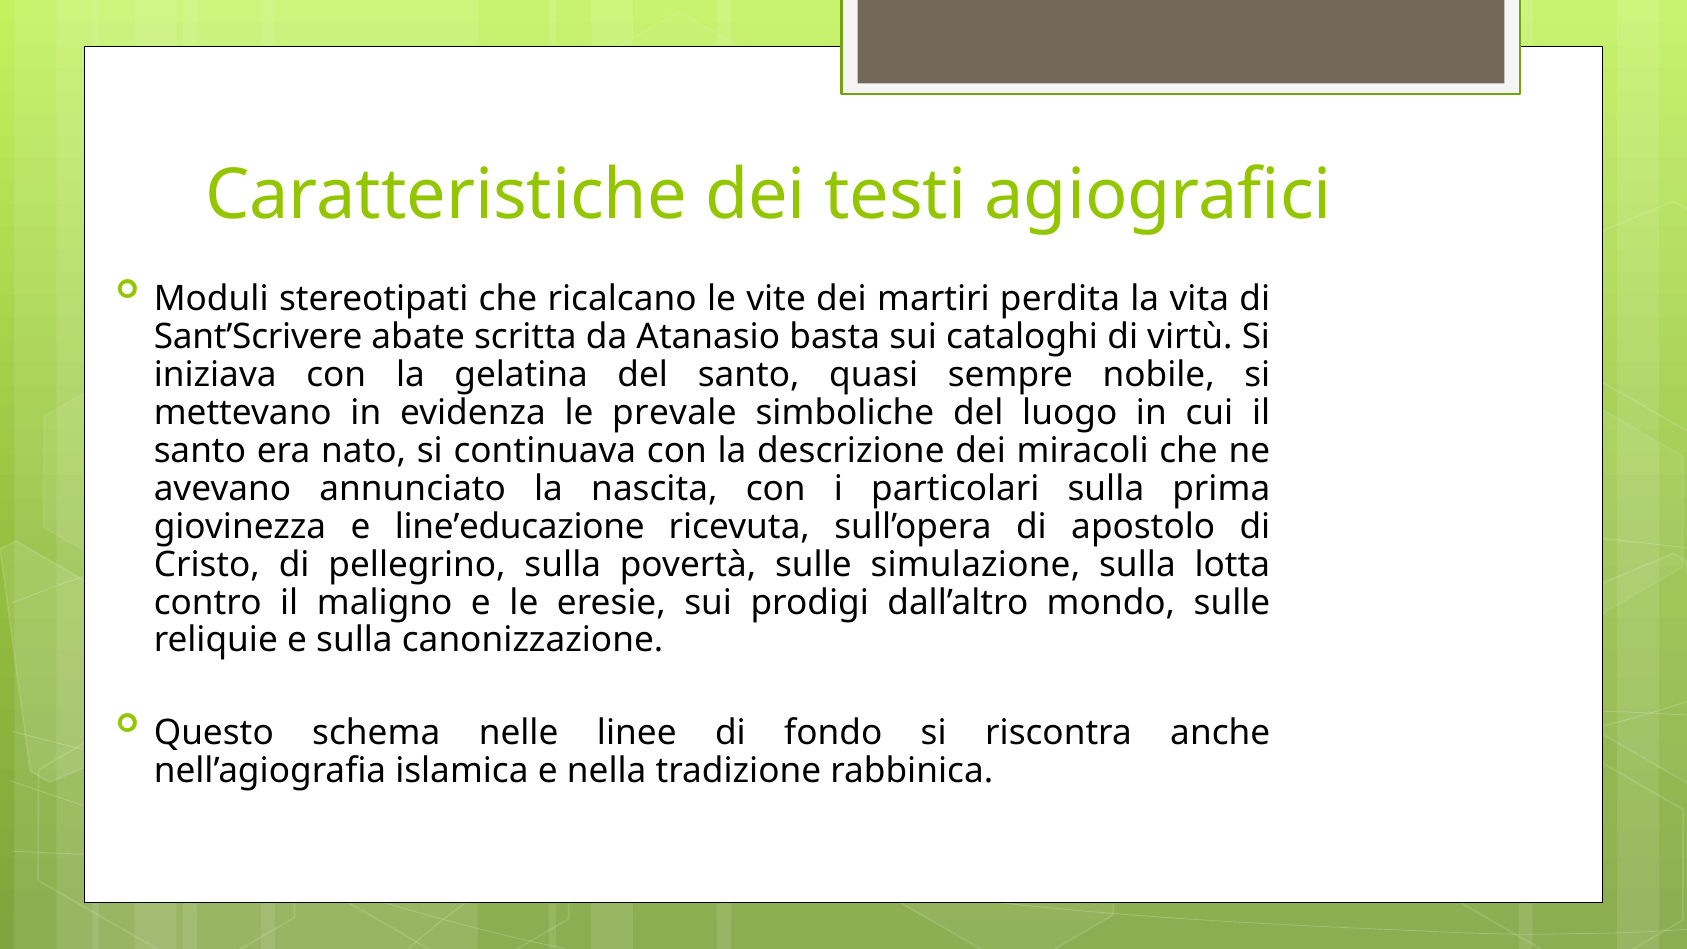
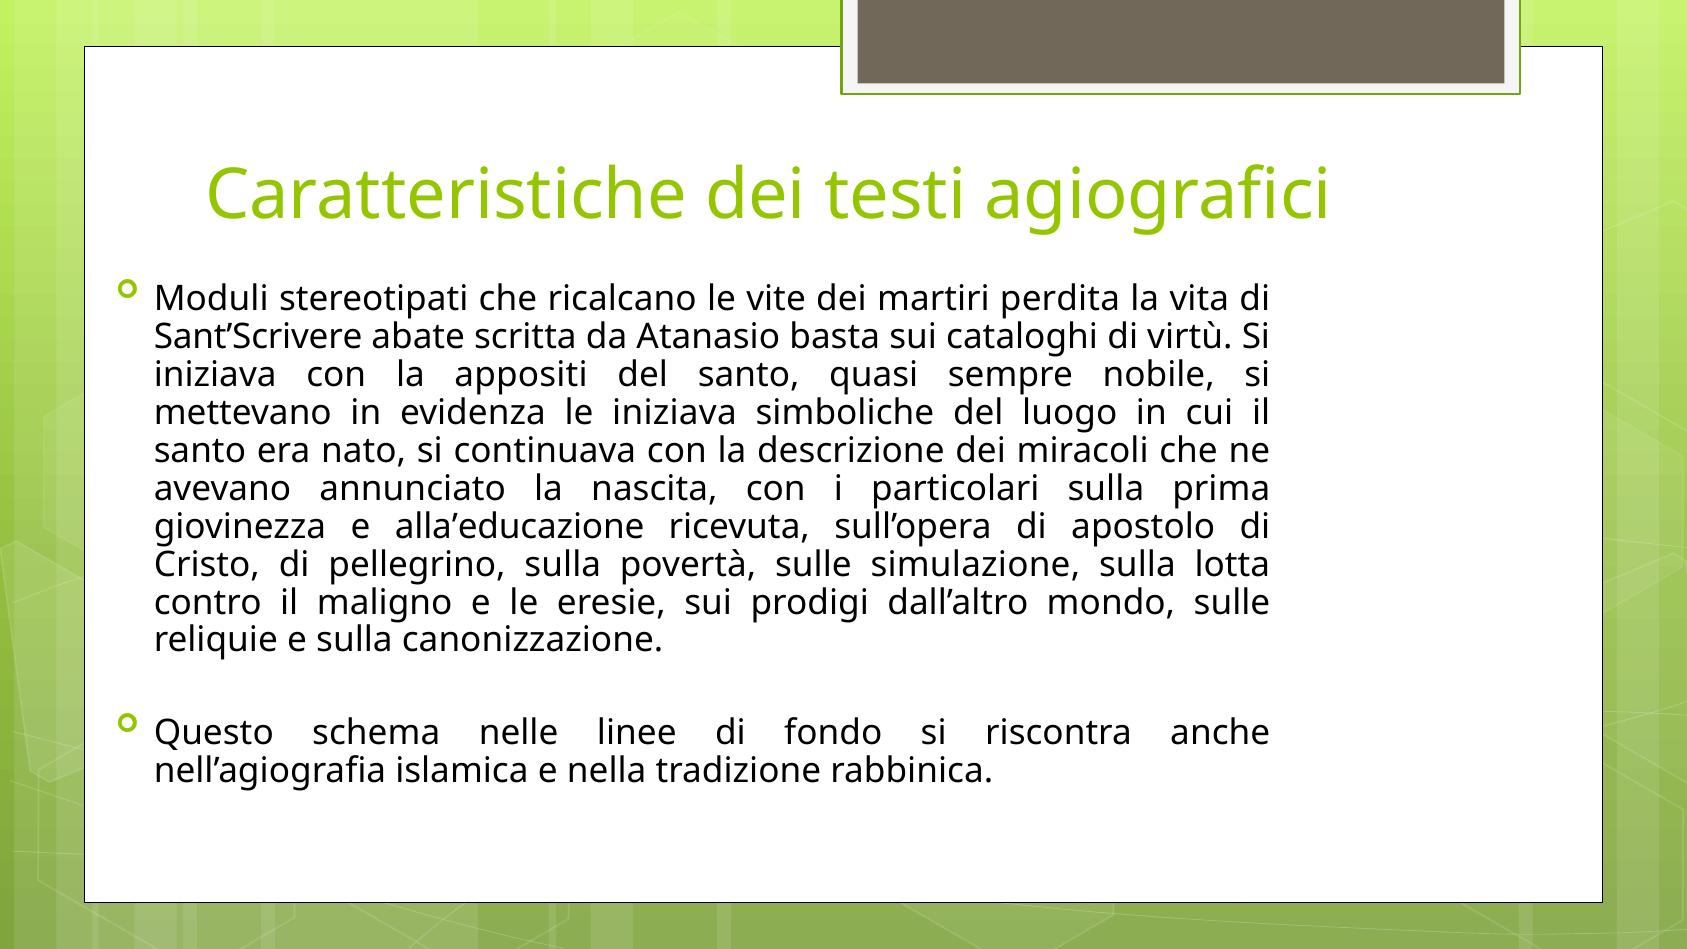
gelatina: gelatina -> appositi (521, 375)
le prevale: prevale -> iniziava (674, 413)
line’educazione: line’educazione -> alla’educazione (520, 526)
